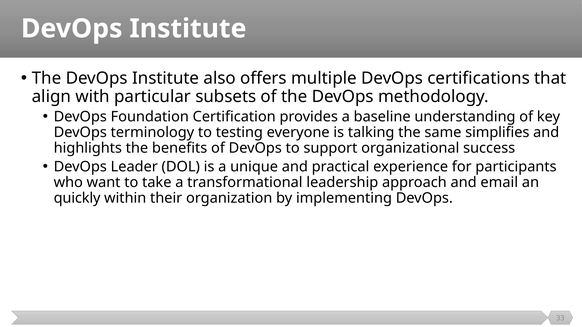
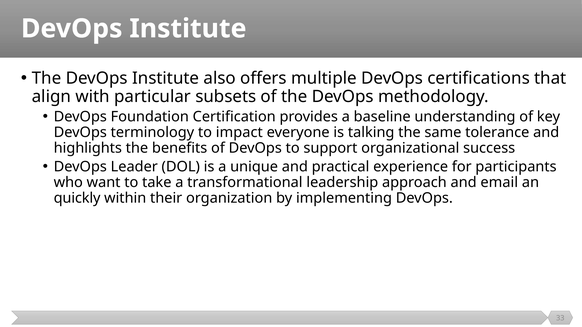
testing: testing -> impact (239, 132)
simplifies: simplifies -> tolerance (497, 132)
